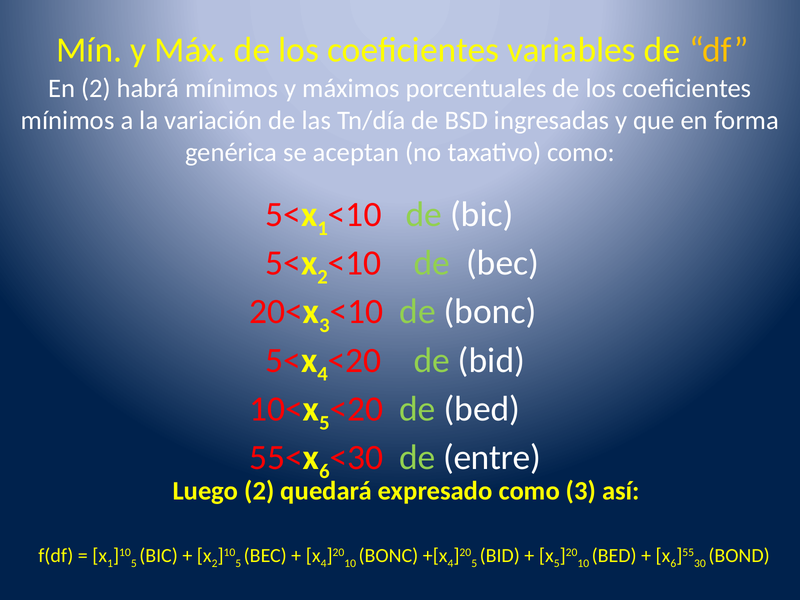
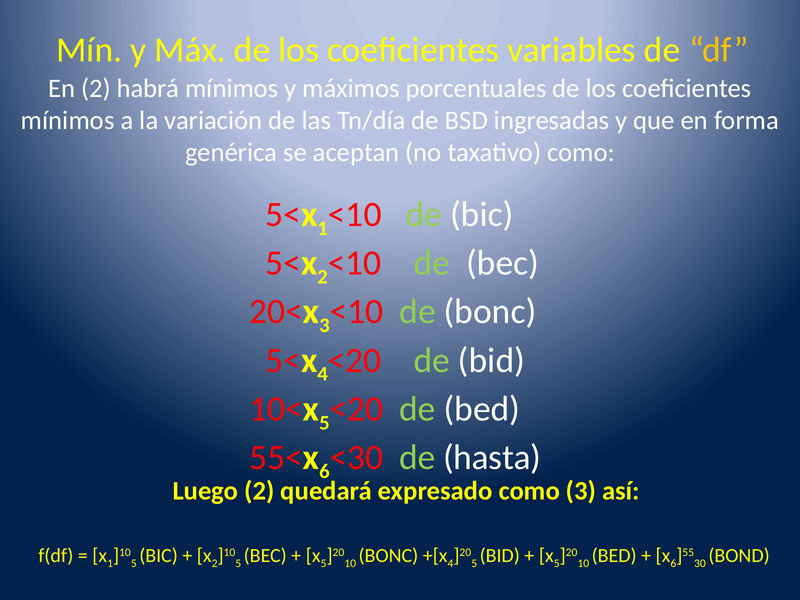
entre: entre -> hasta (492, 457)
4: 4 -> 5 (324, 564)
